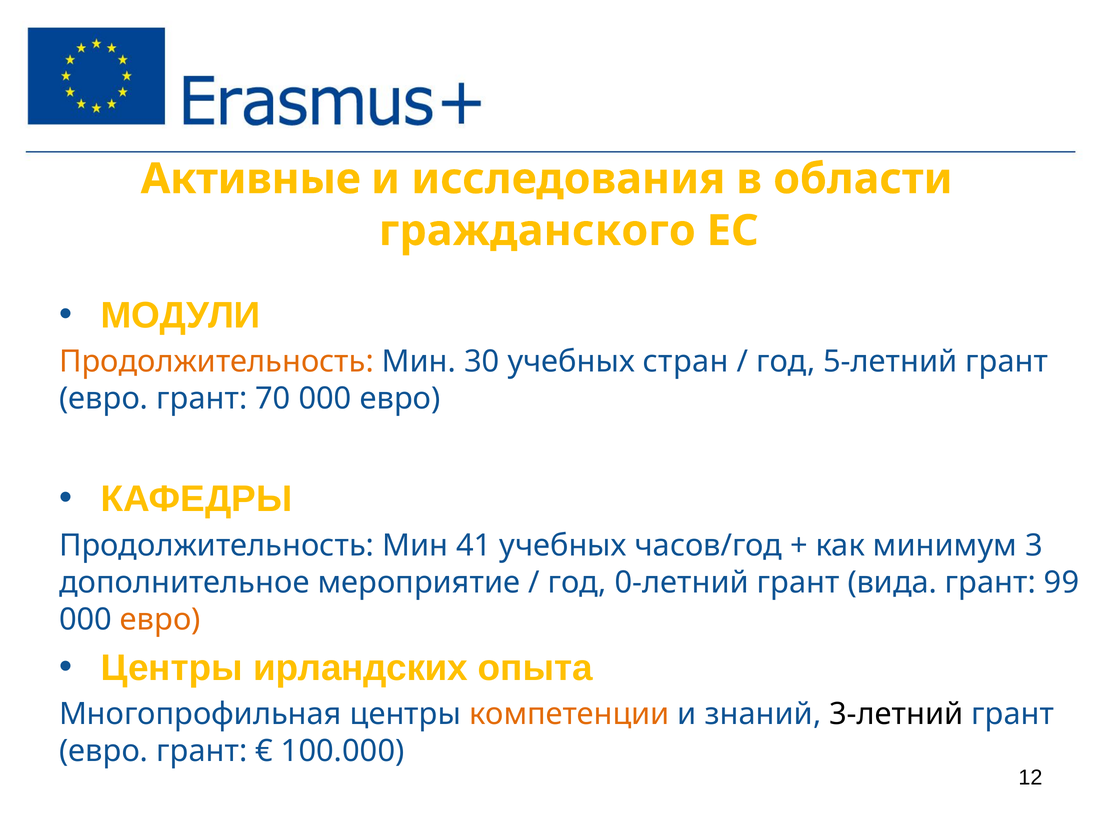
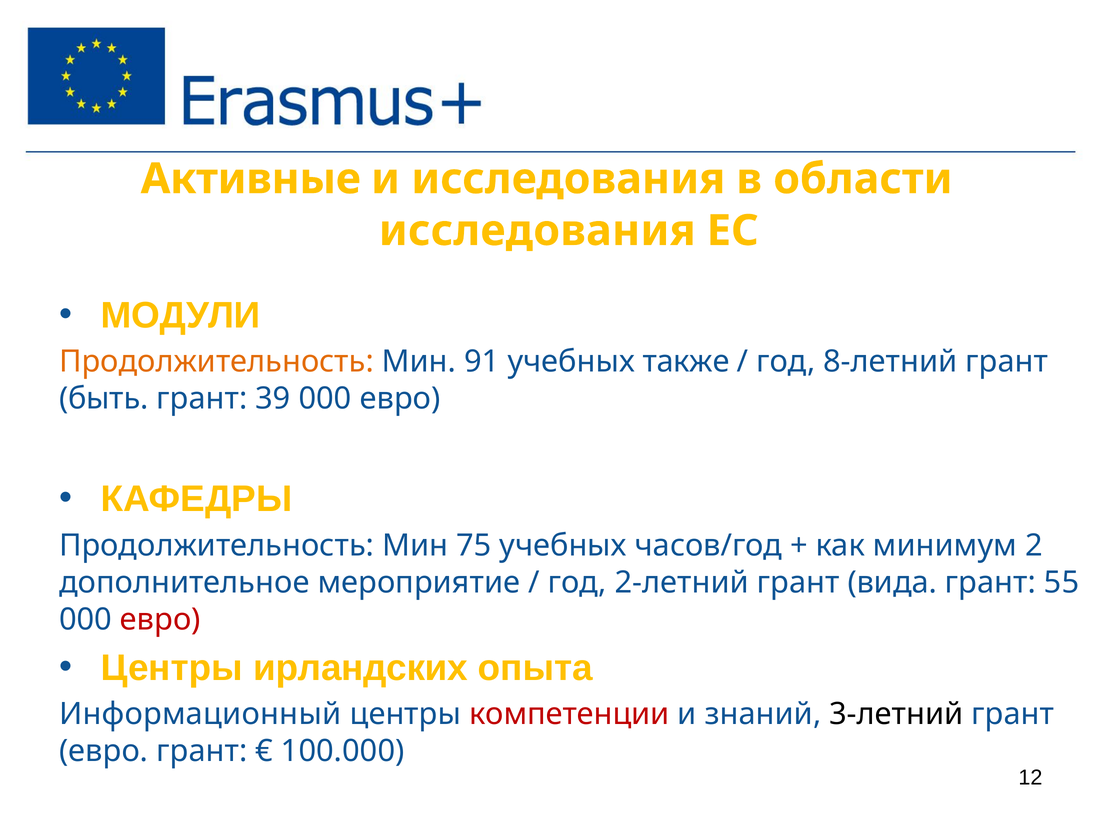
гражданского: гражданского -> исследования (537, 231)
30: 30 -> 91 (482, 362)
стран: стран -> также (686, 362)
5-летний: 5-летний -> 8-летний (890, 362)
евро: евро -> быть (104, 399)
70: 70 -> 39 (273, 399)
41: 41 -> 75 (474, 545)
3: 3 -> 2 (1034, 545)
0-летний: 0-летний -> 2-летний (682, 582)
99: 99 -> 55 (1062, 582)
евро colour: orange -> red (160, 619)
Многопрофильная: Многопрофильная -> Информационный (200, 714)
компетенции colour: orange -> red (569, 714)
